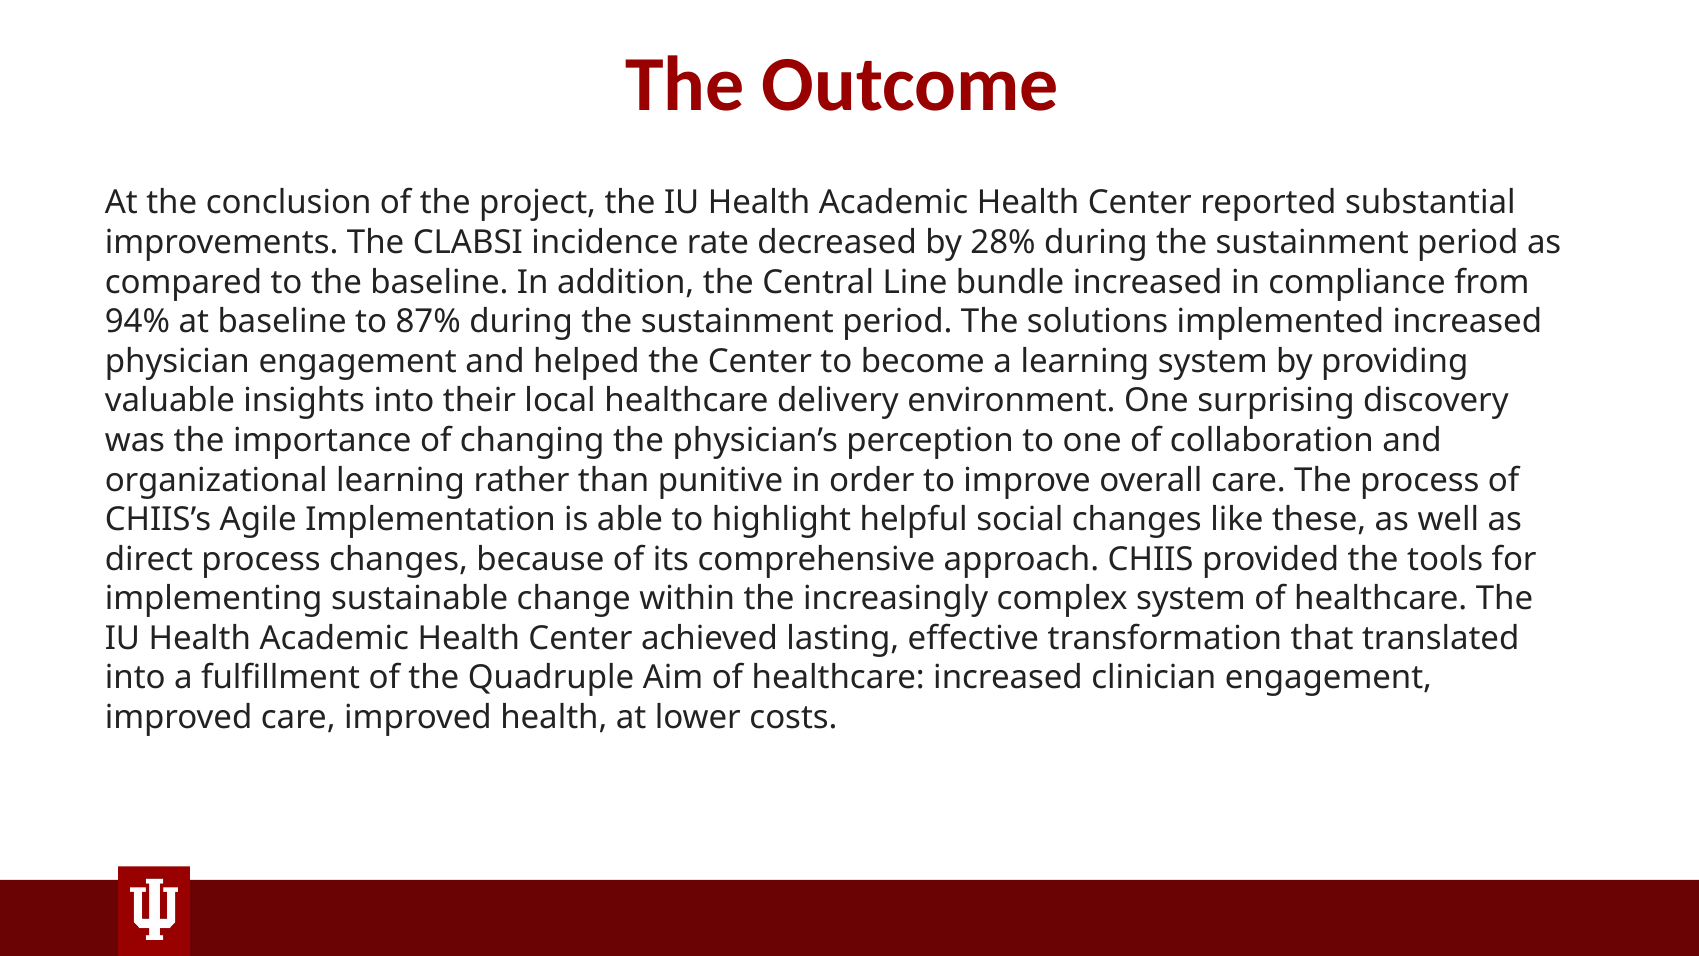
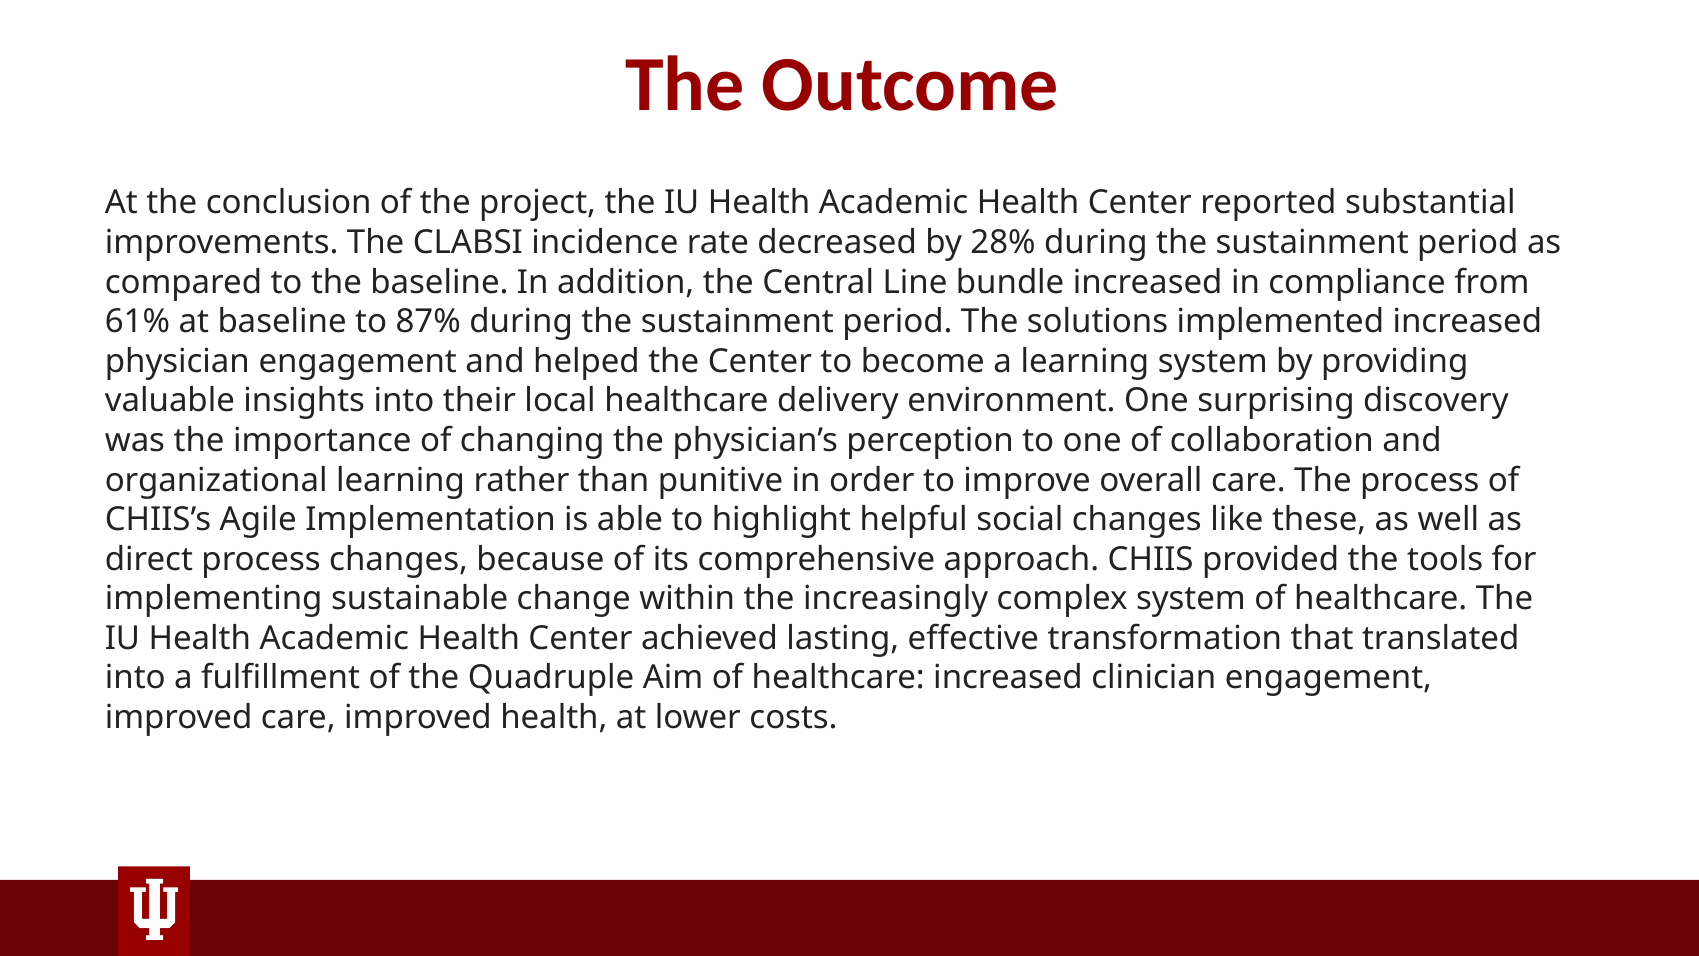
94%: 94% -> 61% (137, 322)
